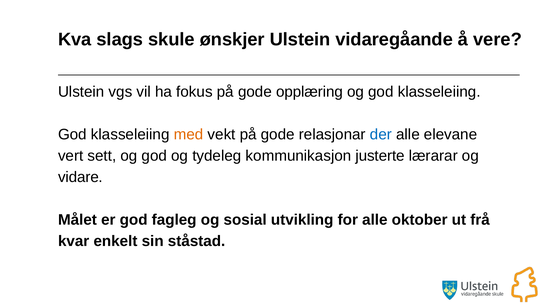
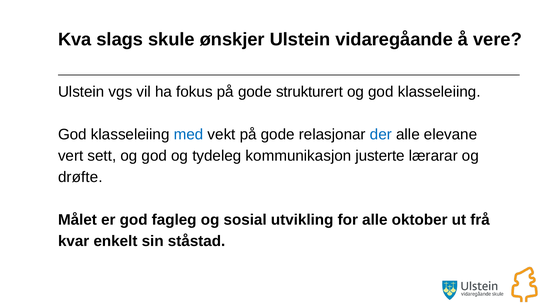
opplæring: opplæring -> strukturert (309, 92)
med colour: orange -> blue (189, 134)
vidare: vidare -> drøfte (80, 177)
